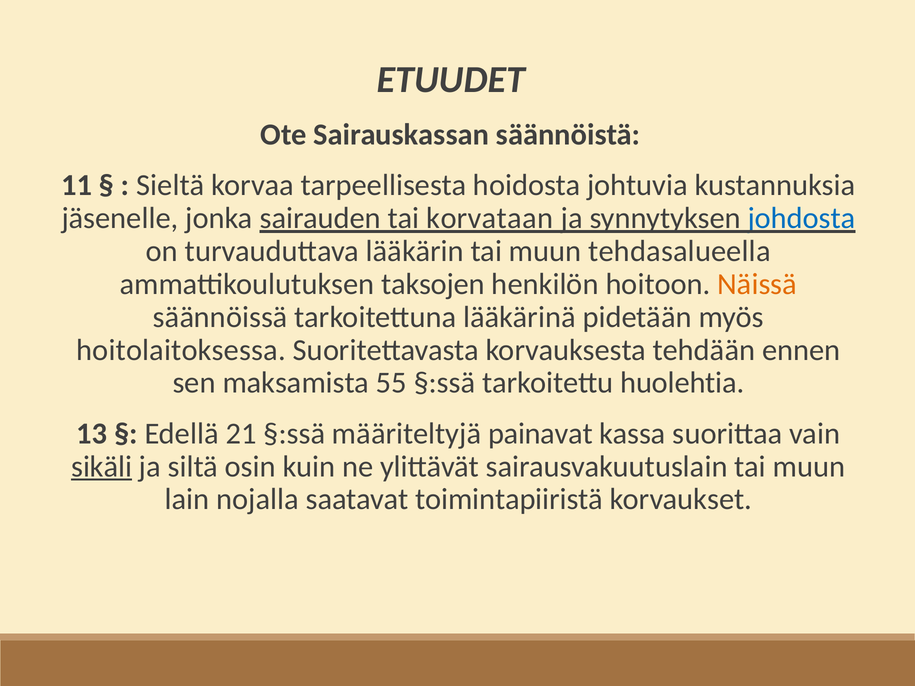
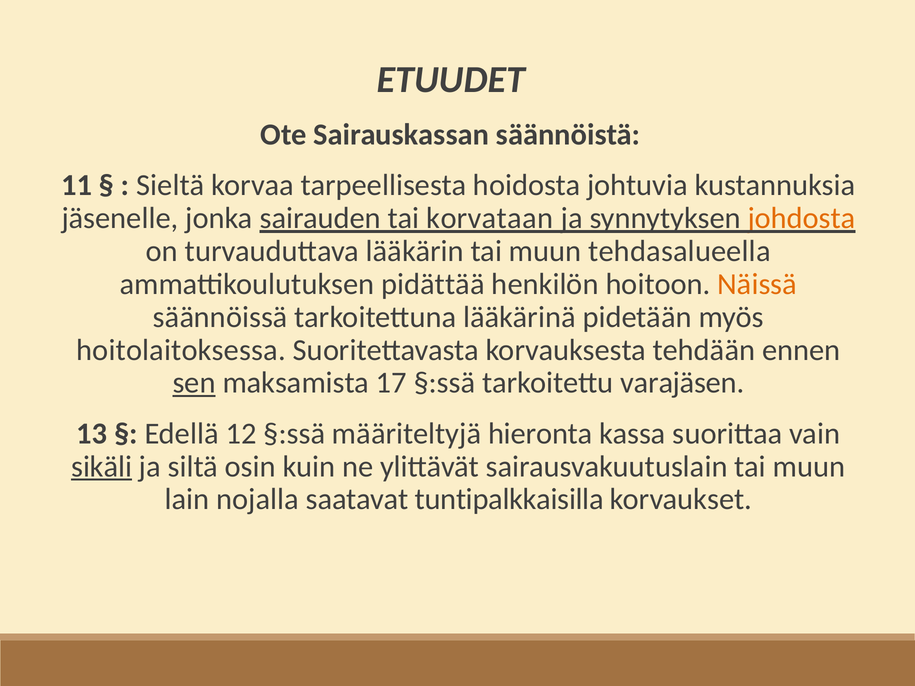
johdosta colour: blue -> orange (801, 218)
taksojen: taksojen -> pidättää (433, 284)
sen underline: none -> present (194, 383)
55: 55 -> 17 (391, 383)
huolehtia: huolehtia -> varajäsen (682, 383)
21: 21 -> 12 (241, 434)
painavat: painavat -> hieronta (540, 434)
toimintapiiristä: toimintapiiristä -> tuntipalkkaisilla (509, 500)
